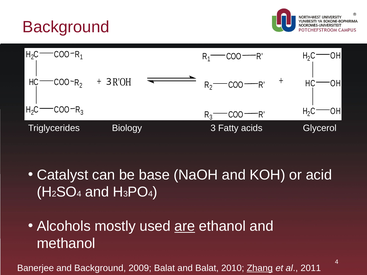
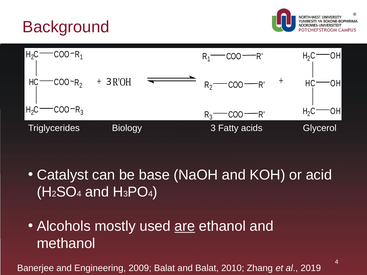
and Background: Background -> Engineering (100, 268)
Zhang underline: present -> none (260, 268)
2011: 2011 -> 2019 (311, 268)
